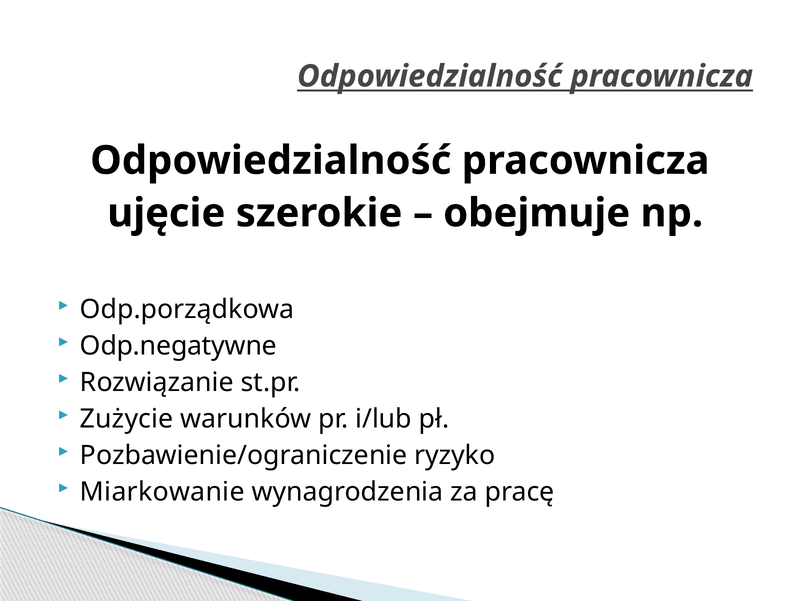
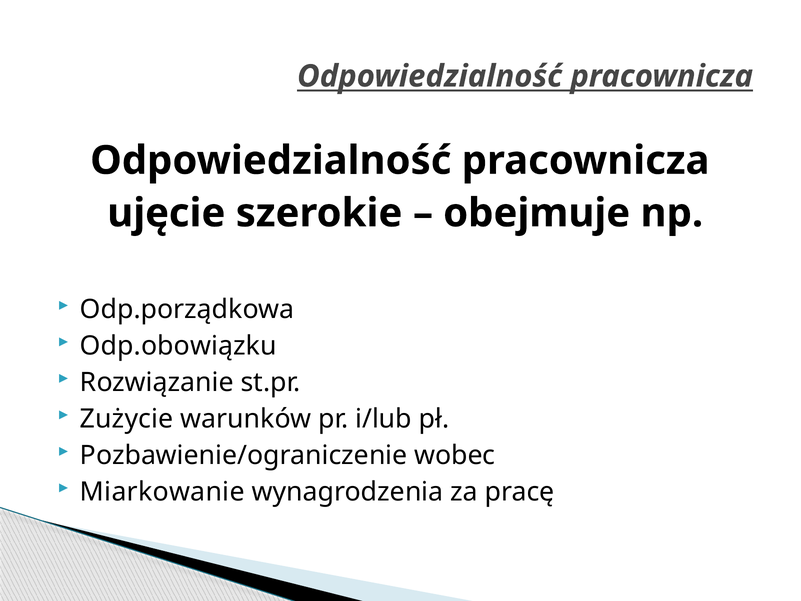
Odp.negatywne: Odp.negatywne -> Odp.obowiązku (178, 346)
ryzyko: ryzyko -> wobec (455, 455)
